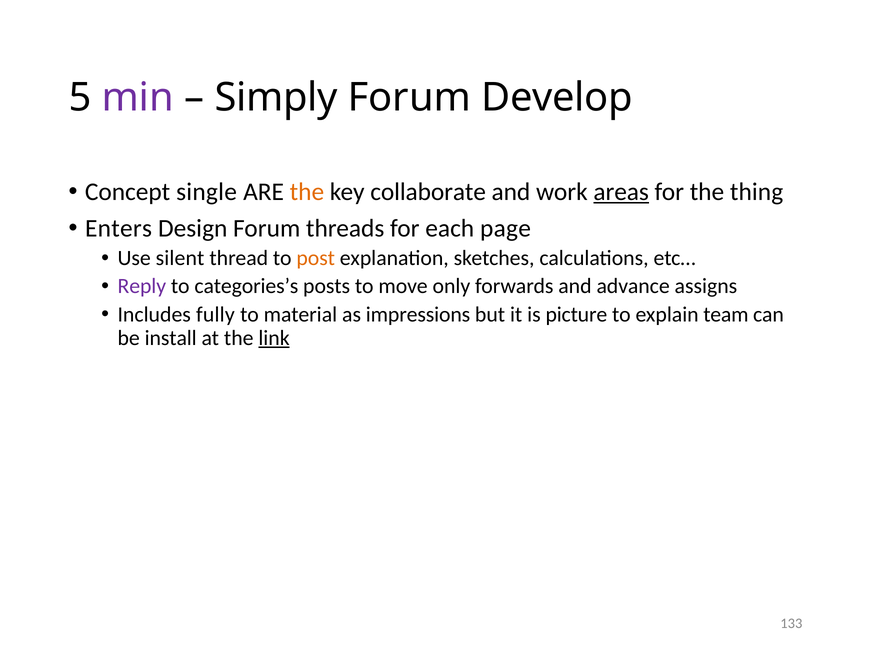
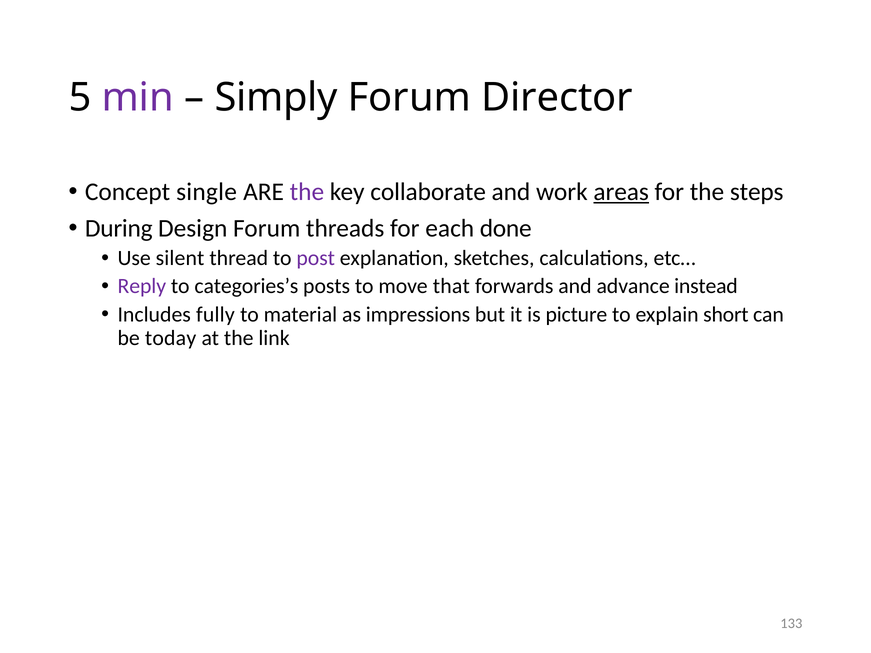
Develop: Develop -> Director (557, 98)
the colour: orange -> purple (307, 192)
thing: thing -> steps (757, 192)
Enters: Enters -> During (119, 228)
page: page -> done (506, 228)
post colour: orange -> purple (316, 258)
only: only -> that (451, 286)
assigns: assigns -> instead (706, 286)
team: team -> short (726, 314)
install: install -> today (171, 338)
link underline: present -> none (274, 338)
